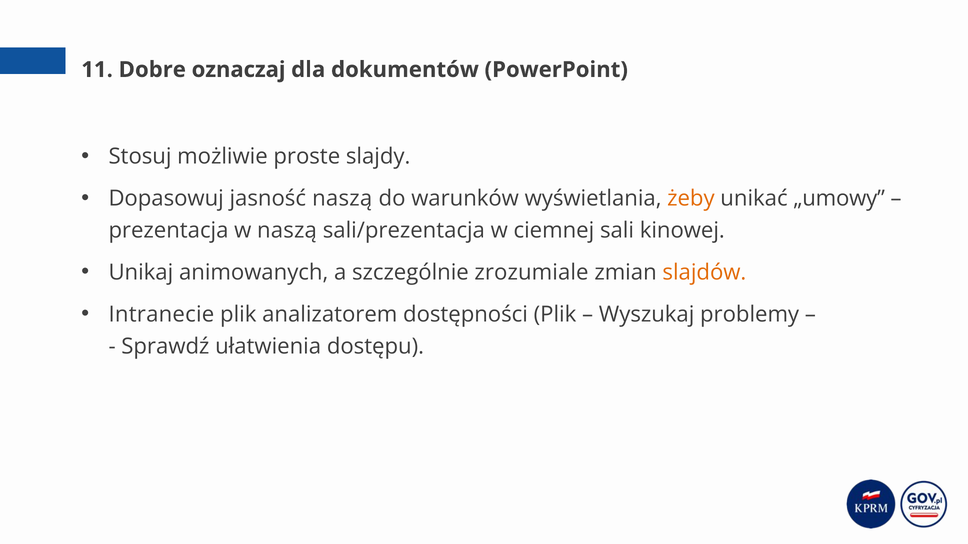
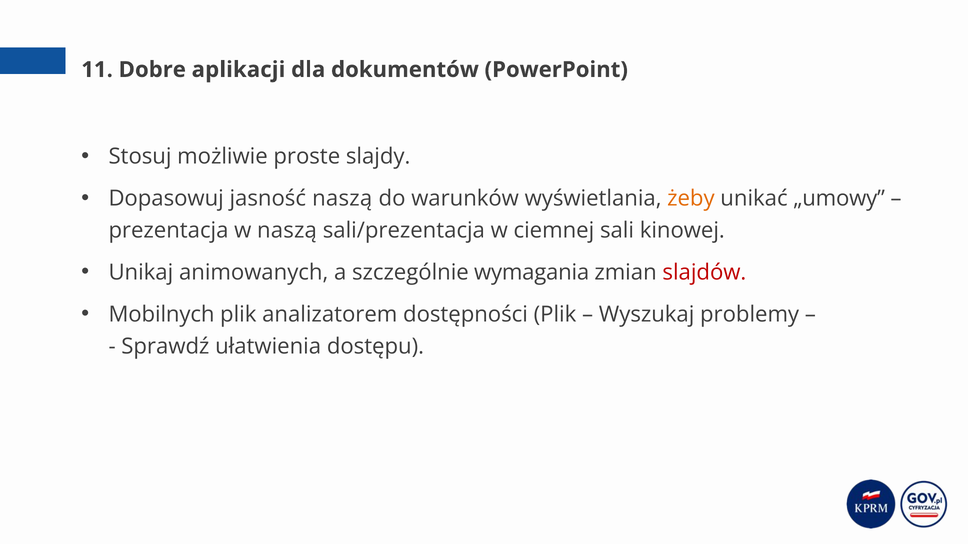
oznaczaj: oznaczaj -> aplikacji (239, 70)
zrozumiale: zrozumiale -> wymagania (532, 273)
slajdów colour: orange -> red (704, 273)
Intranecie: Intranecie -> Mobilnych (162, 315)
